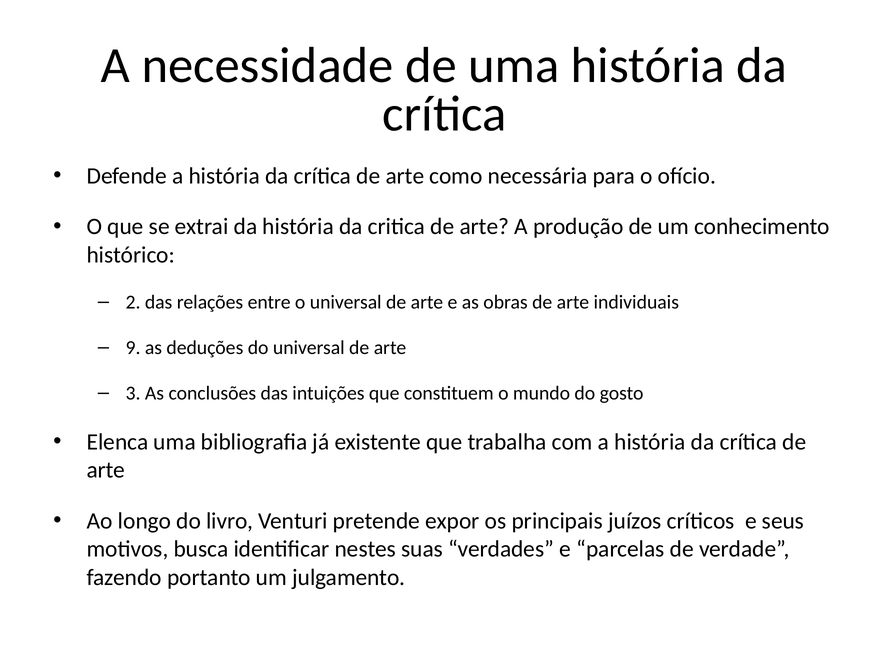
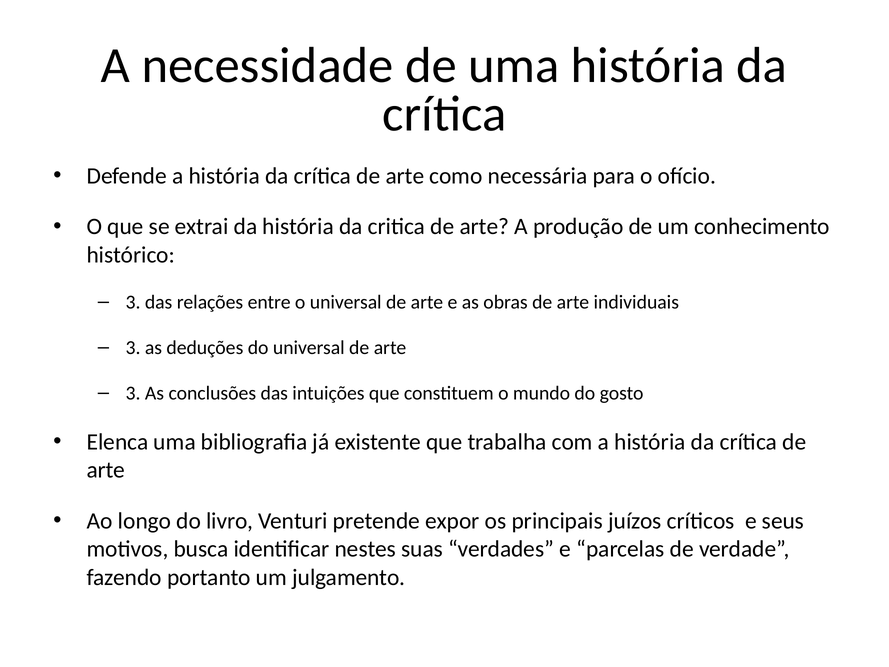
2: 2 -> 3 (133, 302)
9: 9 -> 3 (133, 348)
